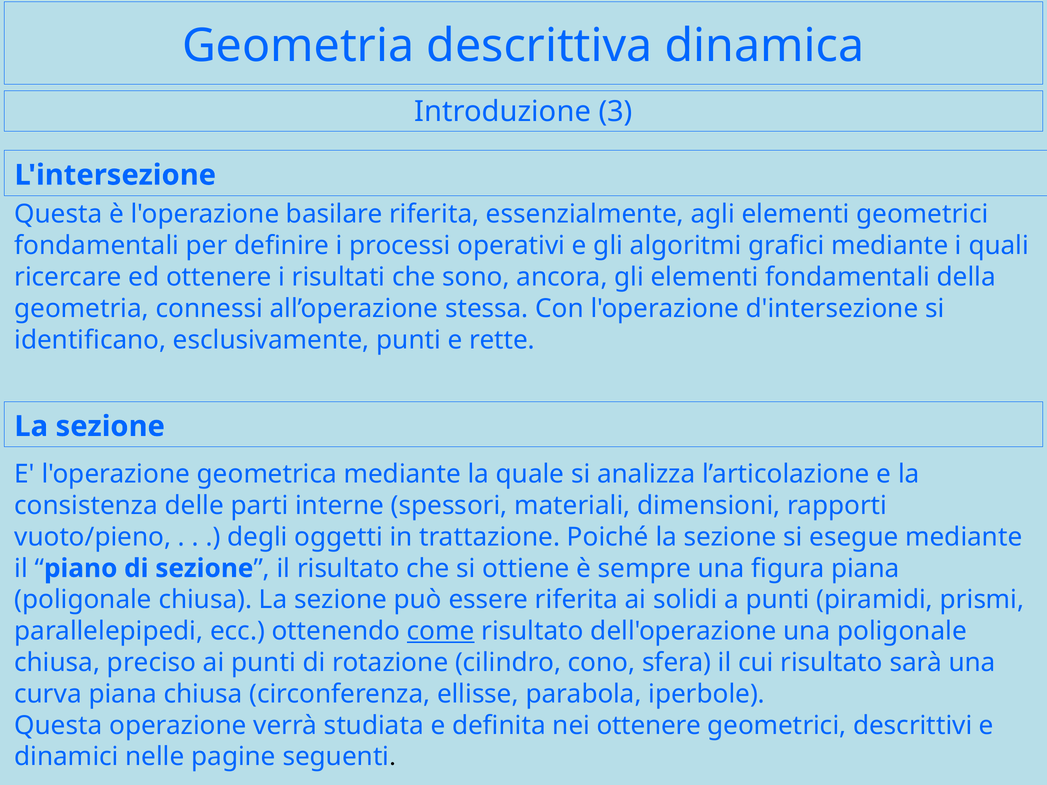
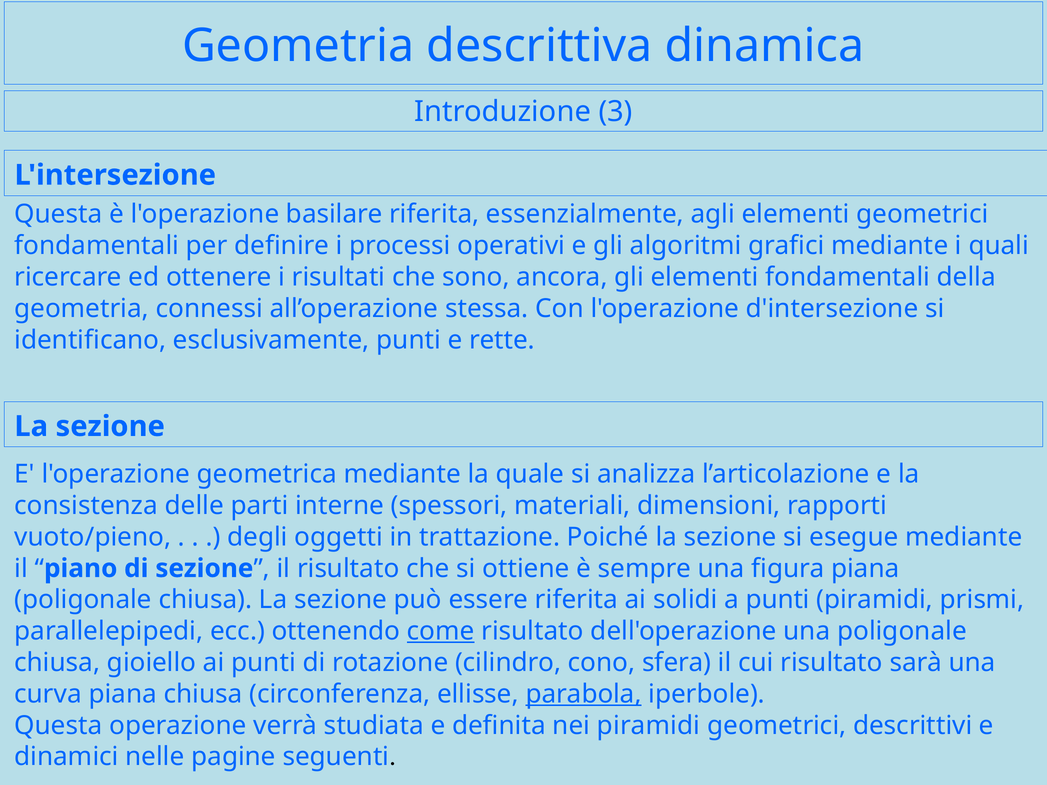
preciso: preciso -> gioiello (152, 663)
parabola underline: none -> present (584, 694)
nei ottenere: ottenere -> piramidi (649, 726)
